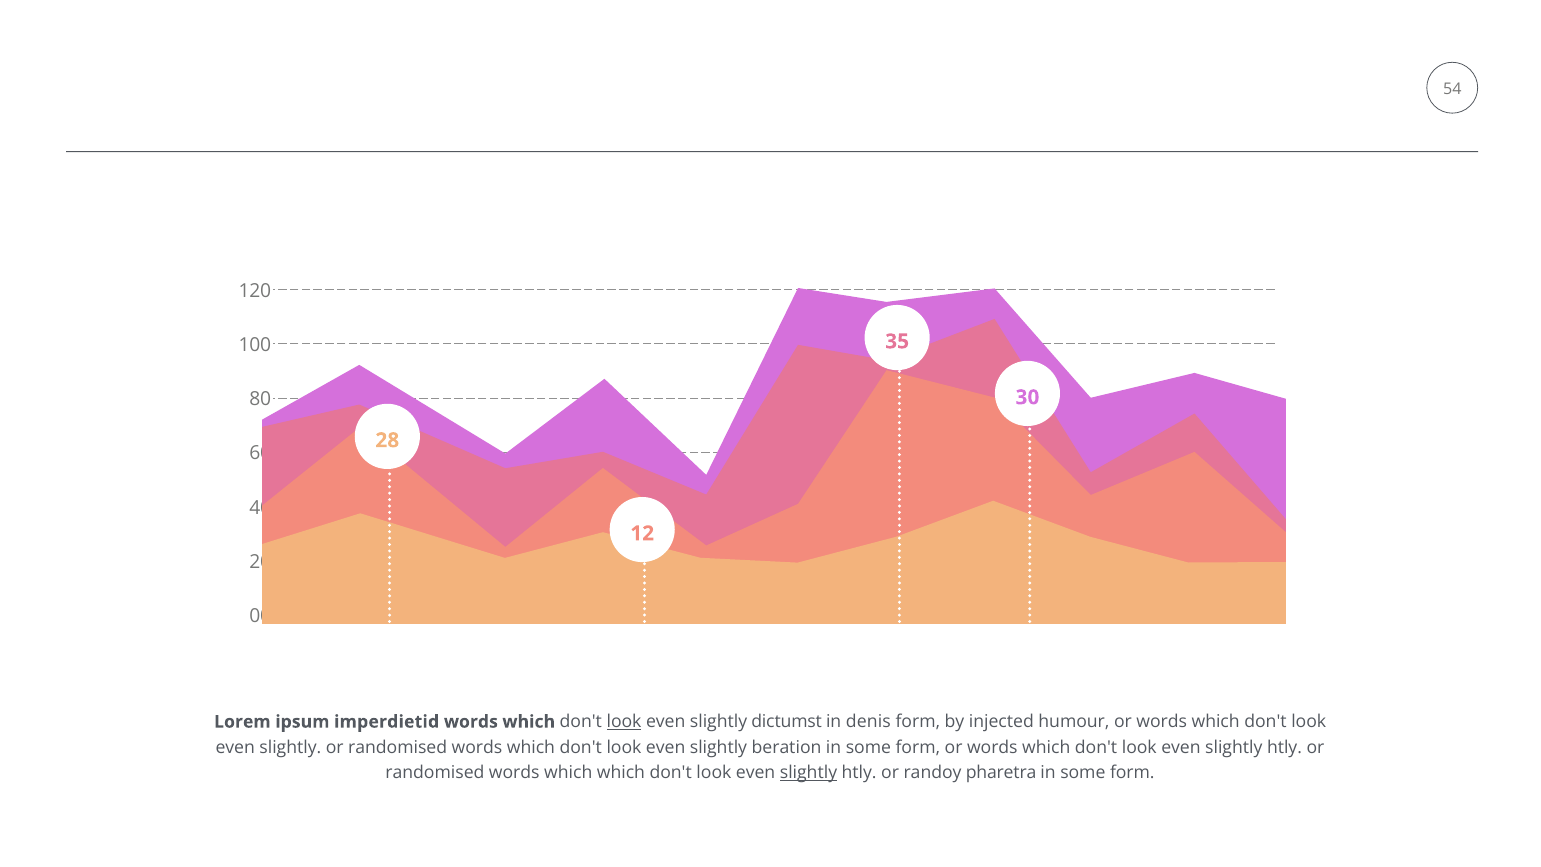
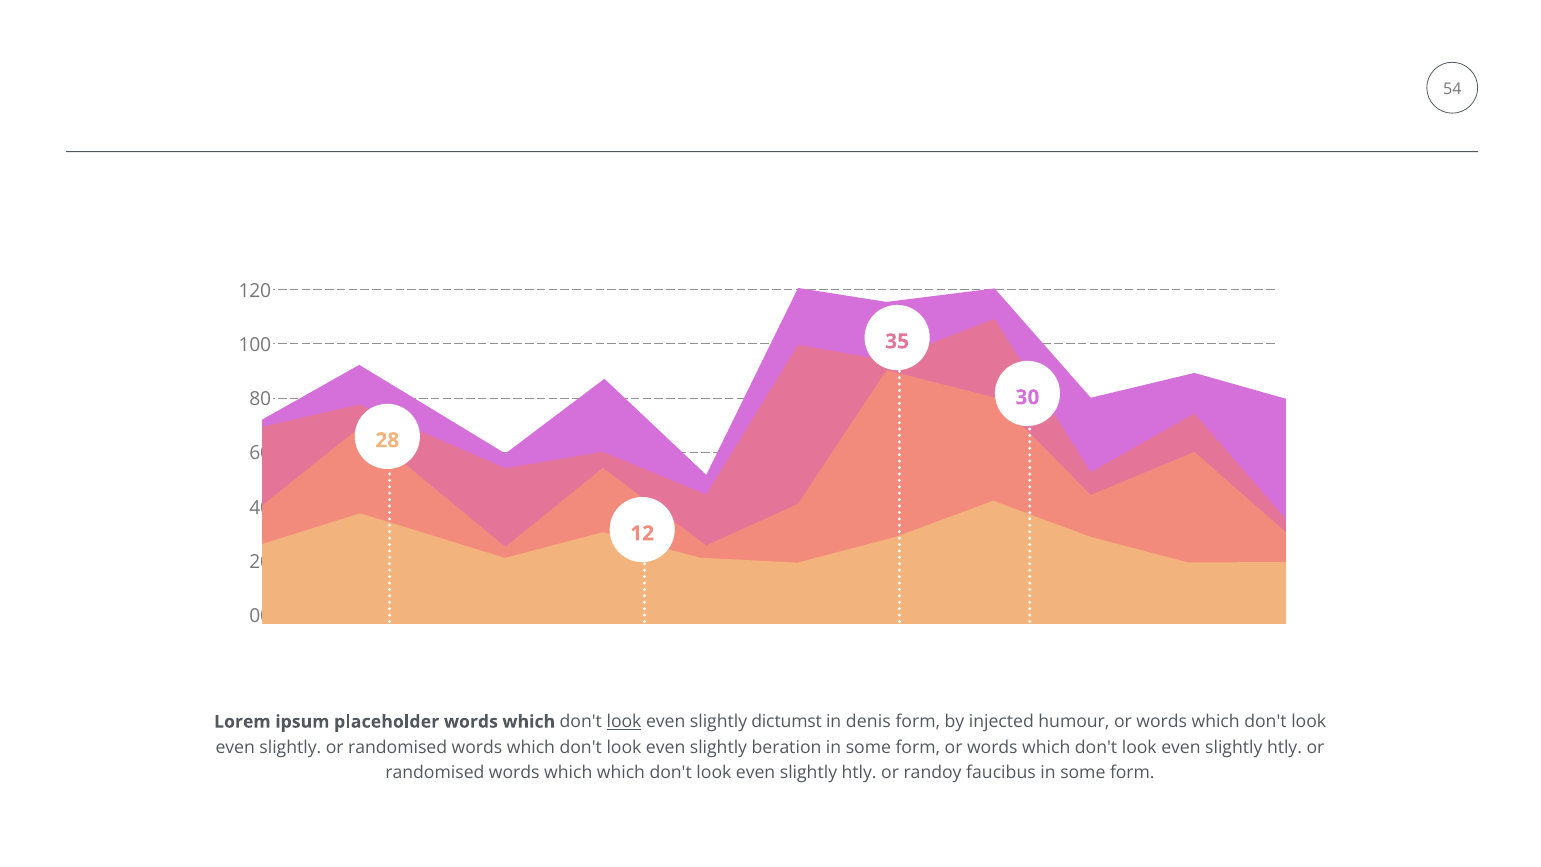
imperdietid: imperdietid -> placeholder (387, 722)
slightly underline: present -> none (808, 772)
pharetra: pharetra -> faucibus (1001, 772)
